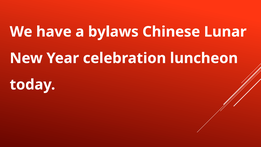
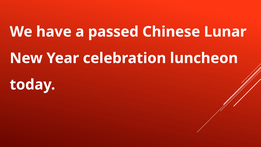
bylaws: bylaws -> passed (113, 32)
